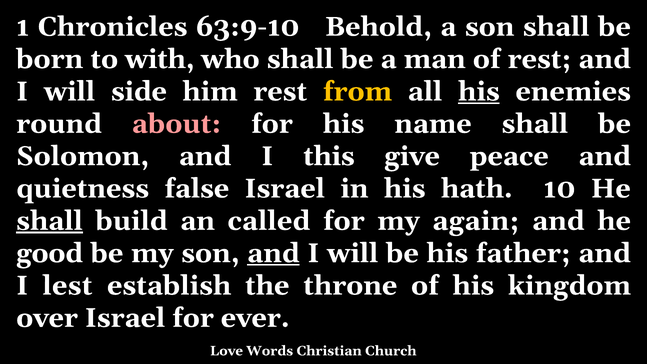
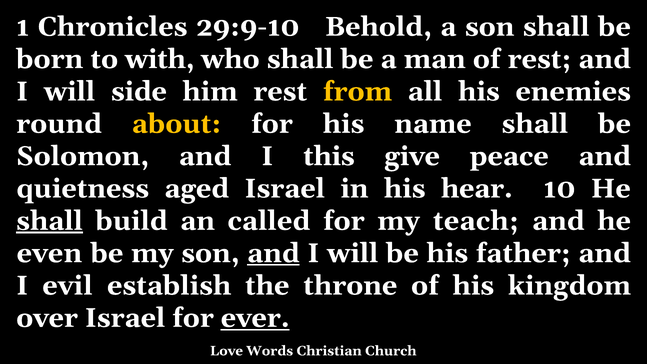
63:9-10: 63:9-10 -> 29:9-10 (248, 27)
his underline: present -> none (479, 92)
about colour: pink -> yellow (177, 124)
false: false -> aged (197, 189)
hath: hath -> hear (477, 189)
again: again -> teach (476, 221)
good: good -> even (49, 253)
lest: lest -> evil (67, 286)
ever underline: none -> present (255, 318)
